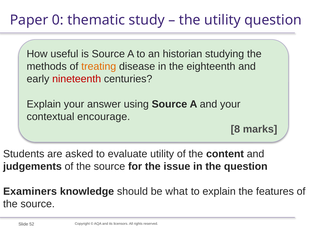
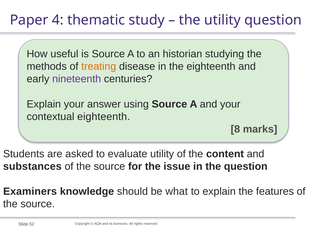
0: 0 -> 4 (58, 20)
nineteenth colour: red -> purple (77, 79)
contextual encourage: encourage -> eighteenth (104, 117)
judgements: judgements -> substances (32, 167)
